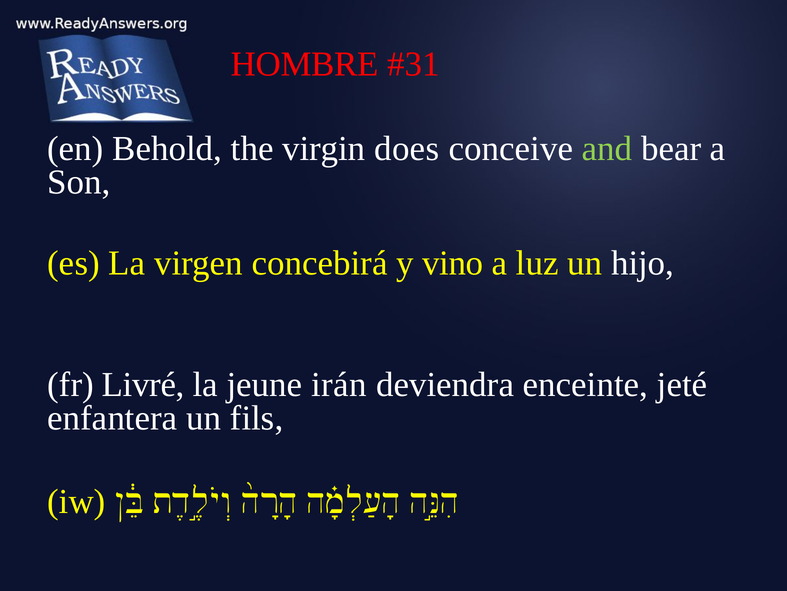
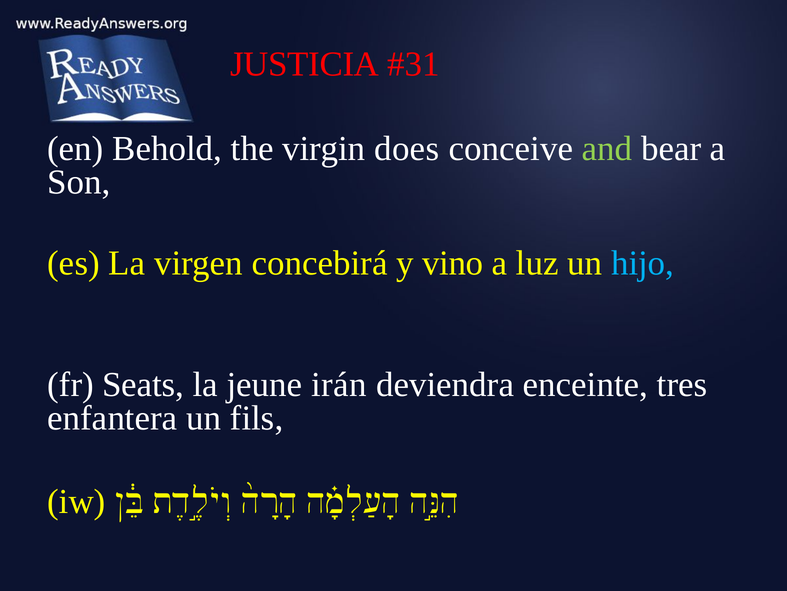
HOMBRE: HOMBRE -> JUSTICIA (305, 64)
hijo colour: white -> light blue (643, 263)
Livré: Livré -> Seats (143, 384)
jeté: jeté -> tres (682, 384)
